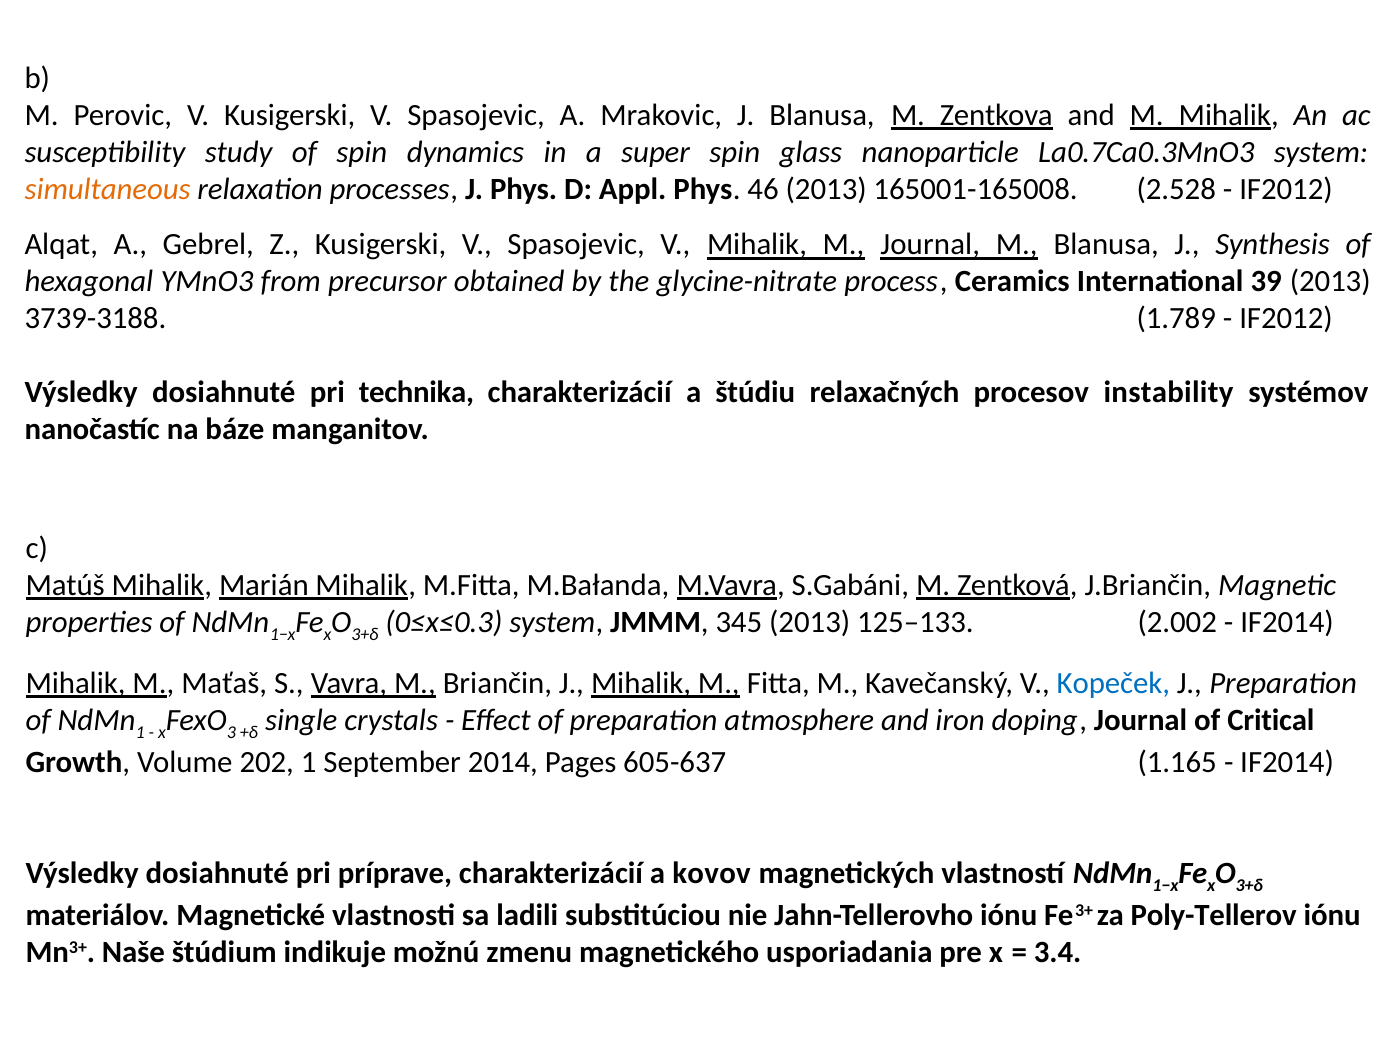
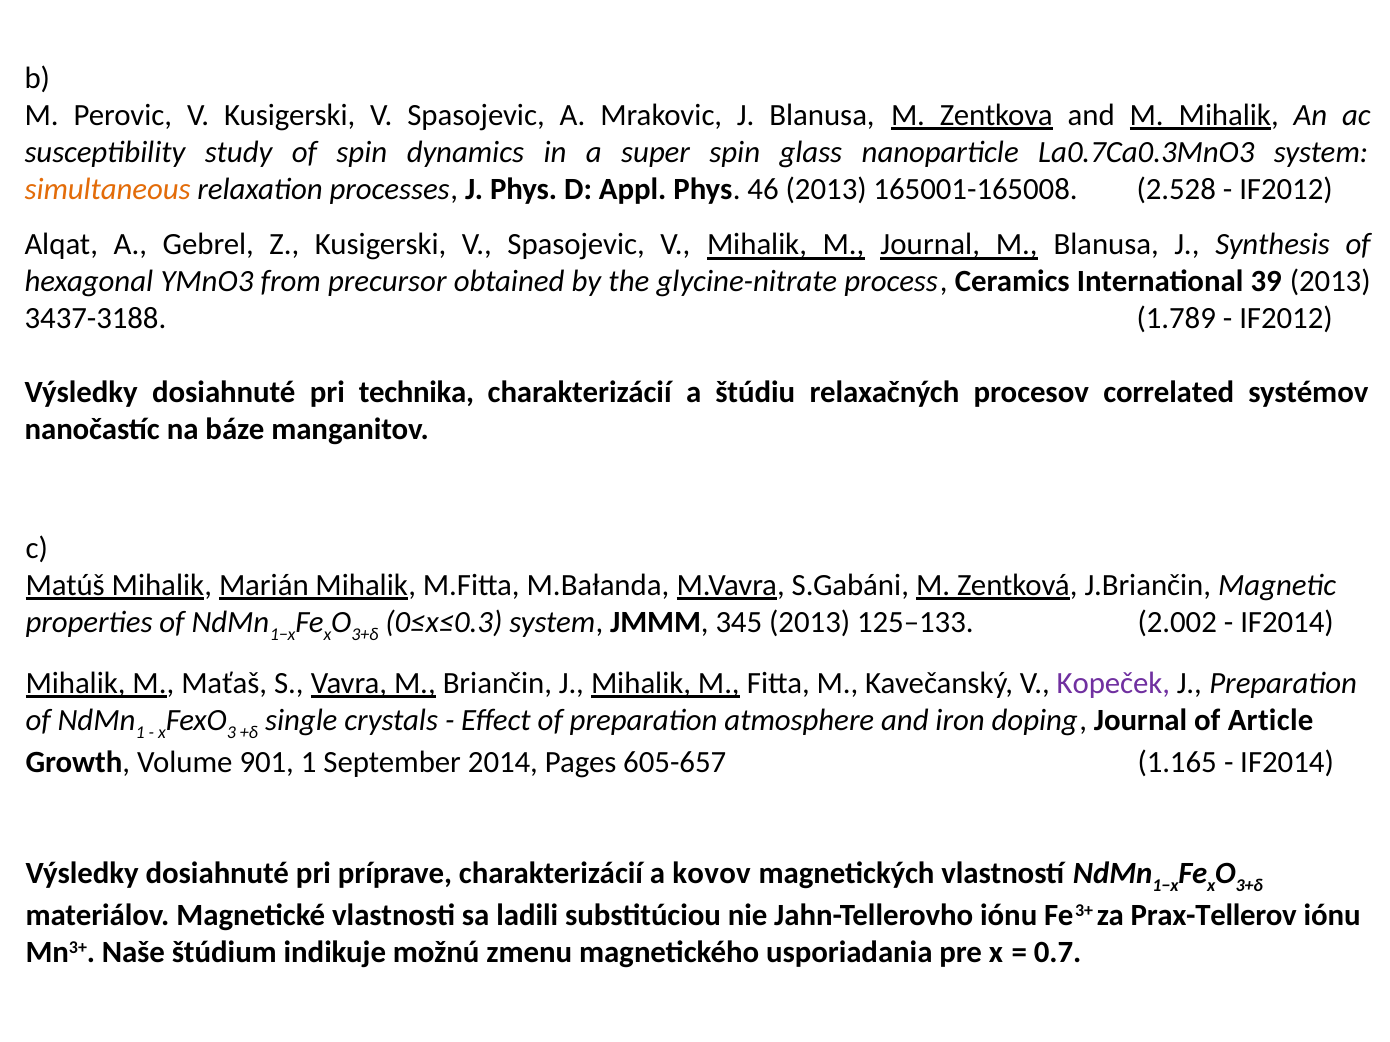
3739-3188: 3739-3188 -> 3437-3188 (95, 319)
instability: instability -> correlated (1169, 393)
Kopeček colour: blue -> purple (1113, 683)
Critical: Critical -> Article (1271, 720)
202: 202 -> 901 (267, 763)
605-637: 605-637 -> 605-657 (675, 763)
Poly-Tellerov: Poly-Tellerov -> Prax-Tellerov (1214, 916)
3.4: 3.4 -> 0.7 (1058, 953)
